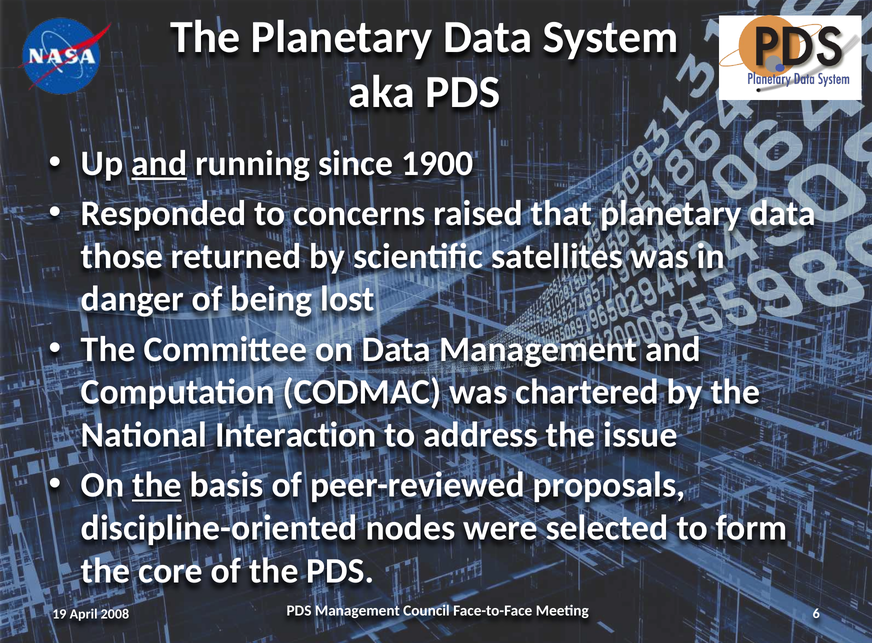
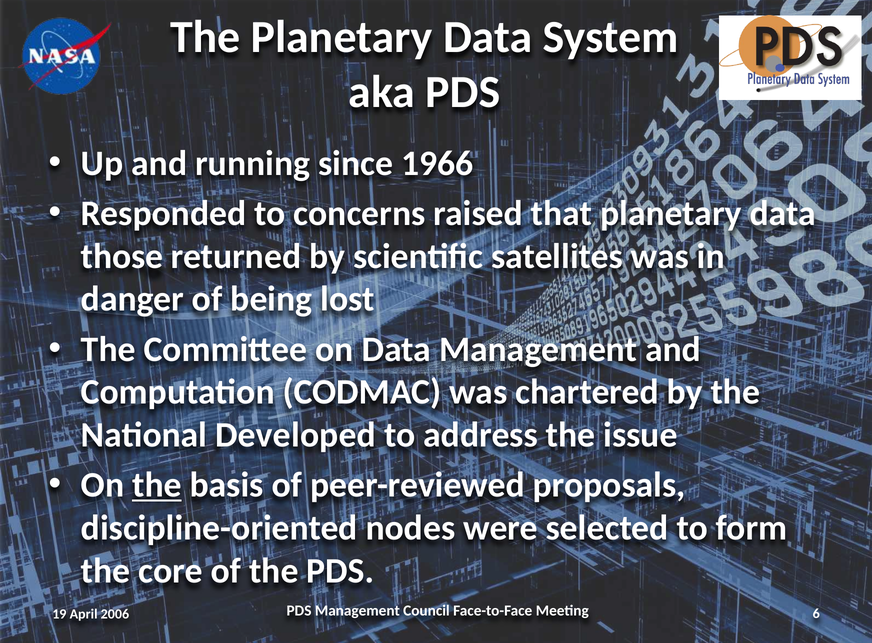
and underline: present -> none (159, 163)
1900: 1900 -> 1966 (437, 163)
Interaction: Interaction -> Developed (296, 435)
2008: 2008 -> 2006 (115, 614)
